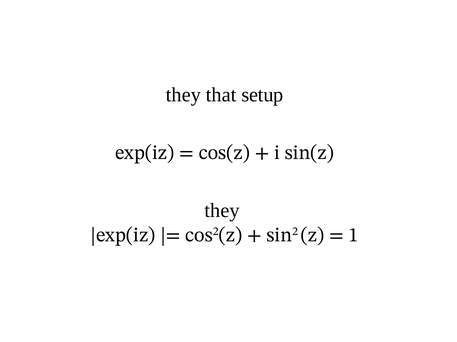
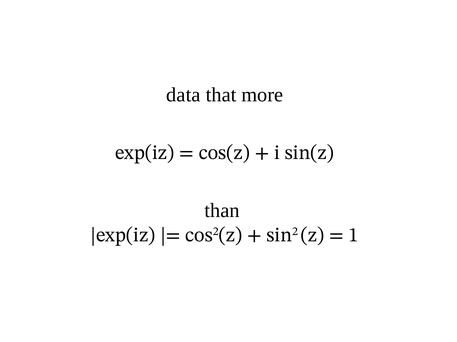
they: they -> data (183, 95)
setup: setup -> more (262, 95)
they: they -> than (222, 211)
